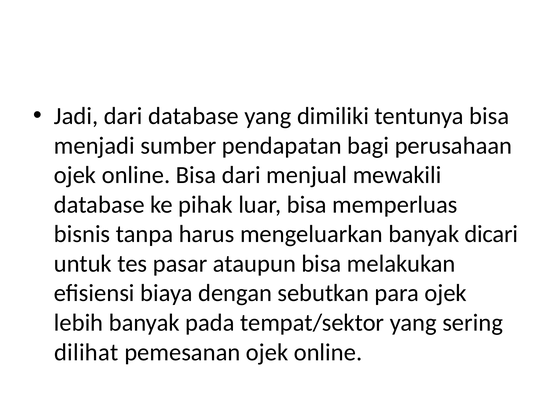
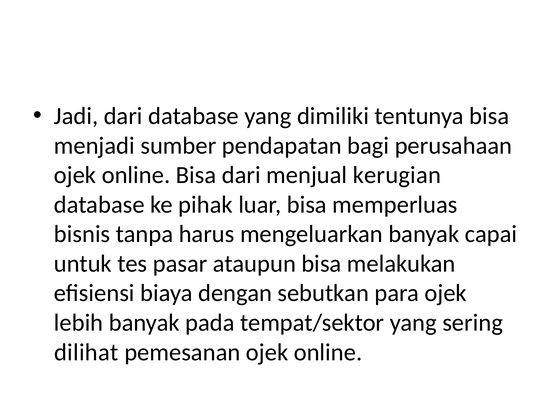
mewakili: mewakili -> kerugian (397, 175)
dicari: dicari -> capai (491, 234)
